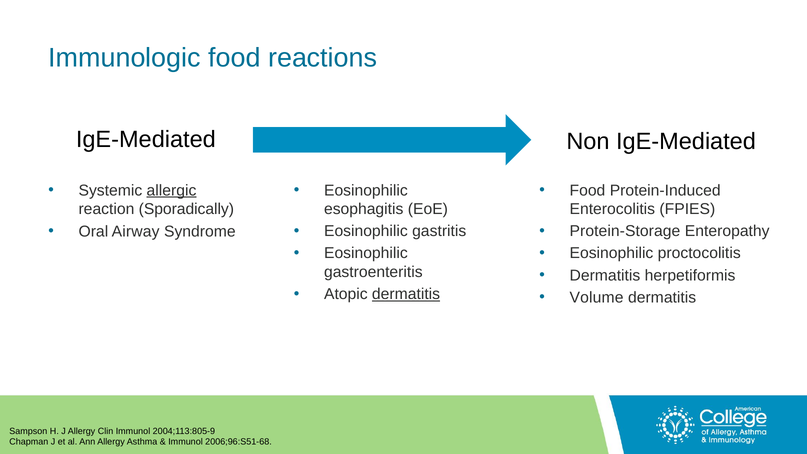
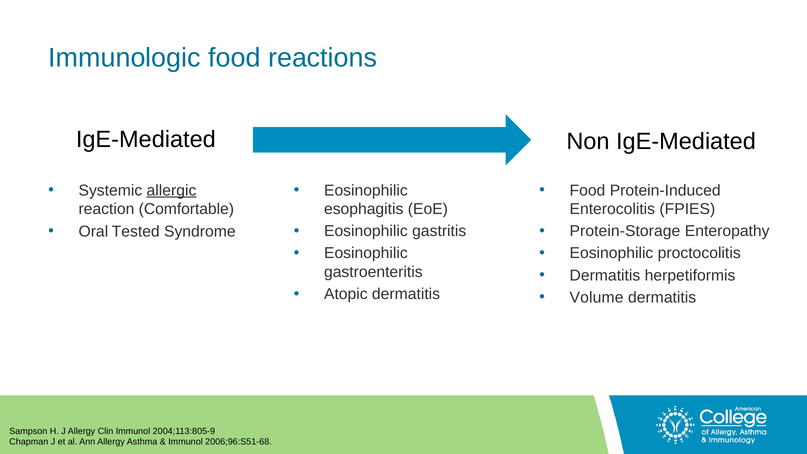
Sporadically: Sporadically -> Comfortable (186, 209)
Airway: Airway -> Tested (136, 231)
dermatitis underline: present -> none (406, 294)
